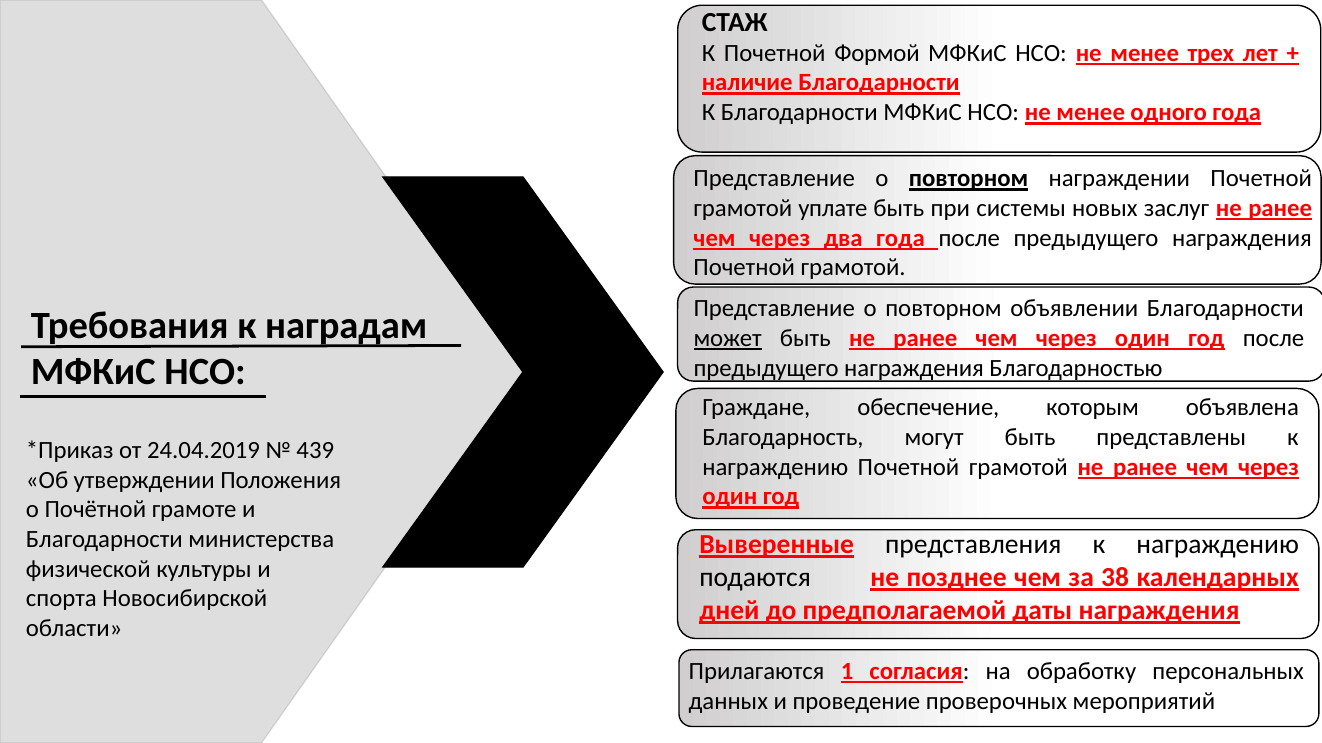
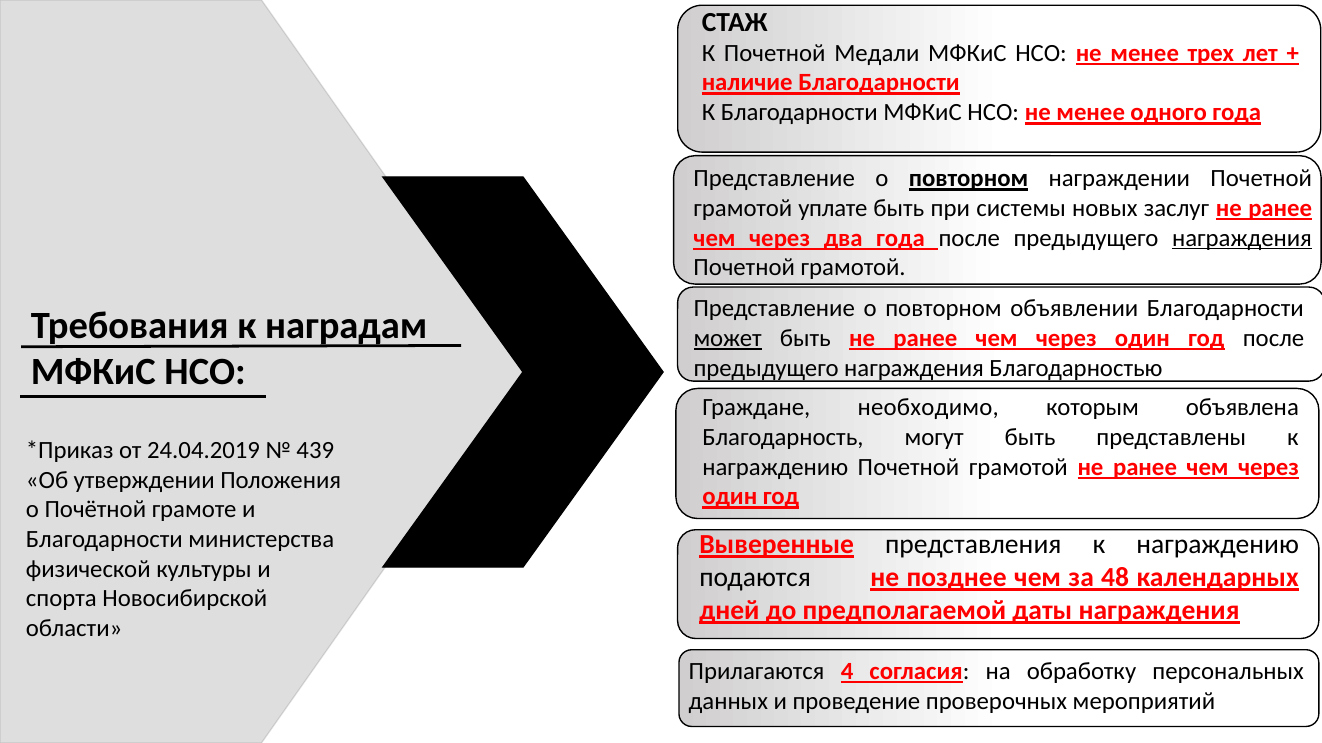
Формой: Формой -> Медали (877, 53)
награждения underline: none -> present (1242, 238)
обеспечение: обеспечение -> необходимо (928, 408)
38: 38 -> 48 (1115, 578)
1: 1 -> 4 (847, 672)
